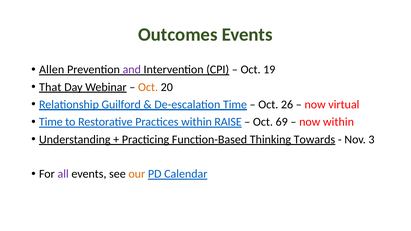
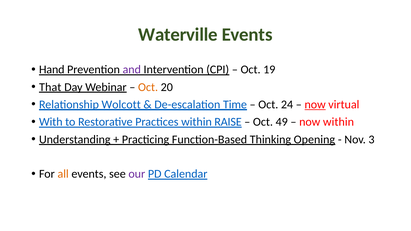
Outcomes: Outcomes -> Waterville (178, 35)
Allen: Allen -> Hand (52, 70)
Guilford: Guilford -> Wolcott (121, 105)
26: 26 -> 24 (287, 105)
now underline: none -> present (315, 105)
Time: Time -> With (51, 122)
69: 69 -> 49 (282, 122)
Towards: Towards -> Opening (314, 140)
all colour: purple -> orange (63, 174)
our colour: orange -> purple (137, 174)
